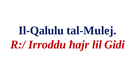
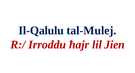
Gidi: Gidi -> Jien (114, 44)
